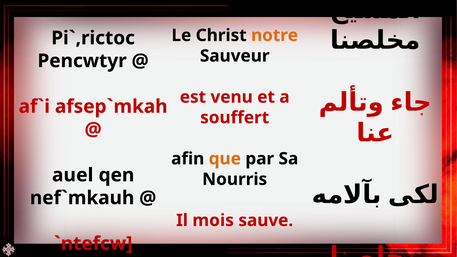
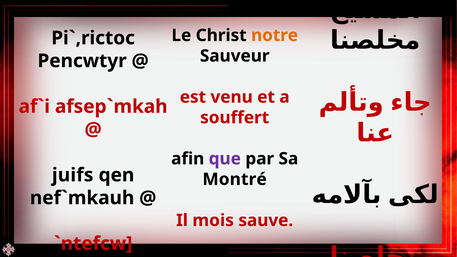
que colour: orange -> purple (225, 159)
auel: auel -> juifs (73, 175)
Nourris: Nourris -> Montré (235, 179)
